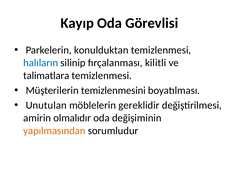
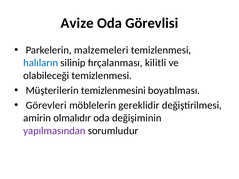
Kayıp: Kayıp -> Avize (77, 23)
konulduktan: konulduktan -> malzemeleri (101, 50)
talimatlara: talimatlara -> olabileceği (46, 76)
Unutulan: Unutulan -> Görevleri (46, 105)
yapılmasından colour: orange -> purple (54, 131)
